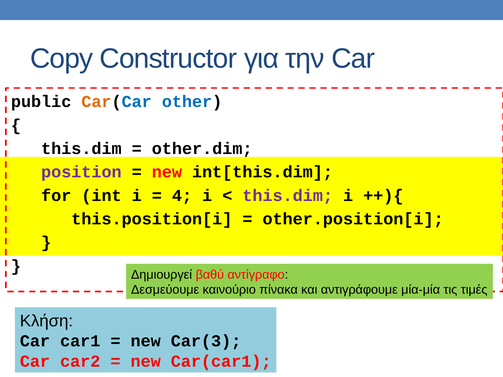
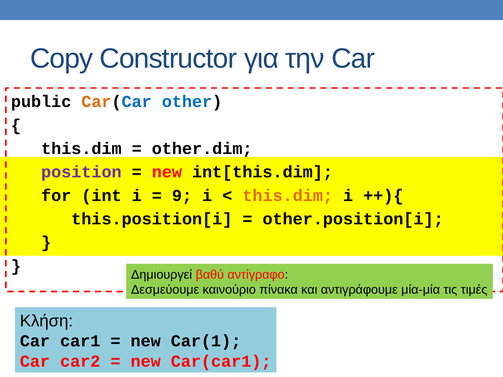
4: 4 -> 9 (182, 196)
this.dim colour: purple -> orange (288, 196)
Car(3: Car(3 -> Car(1 (206, 341)
